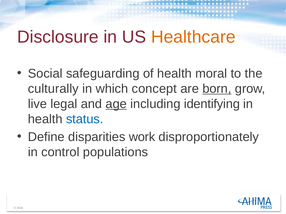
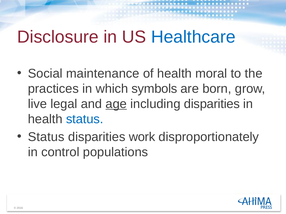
Healthcare colour: orange -> blue (193, 37)
safeguarding: safeguarding -> maintenance (103, 74)
culturally: culturally -> practices (53, 89)
concept: concept -> symbols (154, 89)
born underline: present -> none (217, 89)
including identifying: identifying -> disparities (212, 104)
Define: Define -> Status (46, 137)
